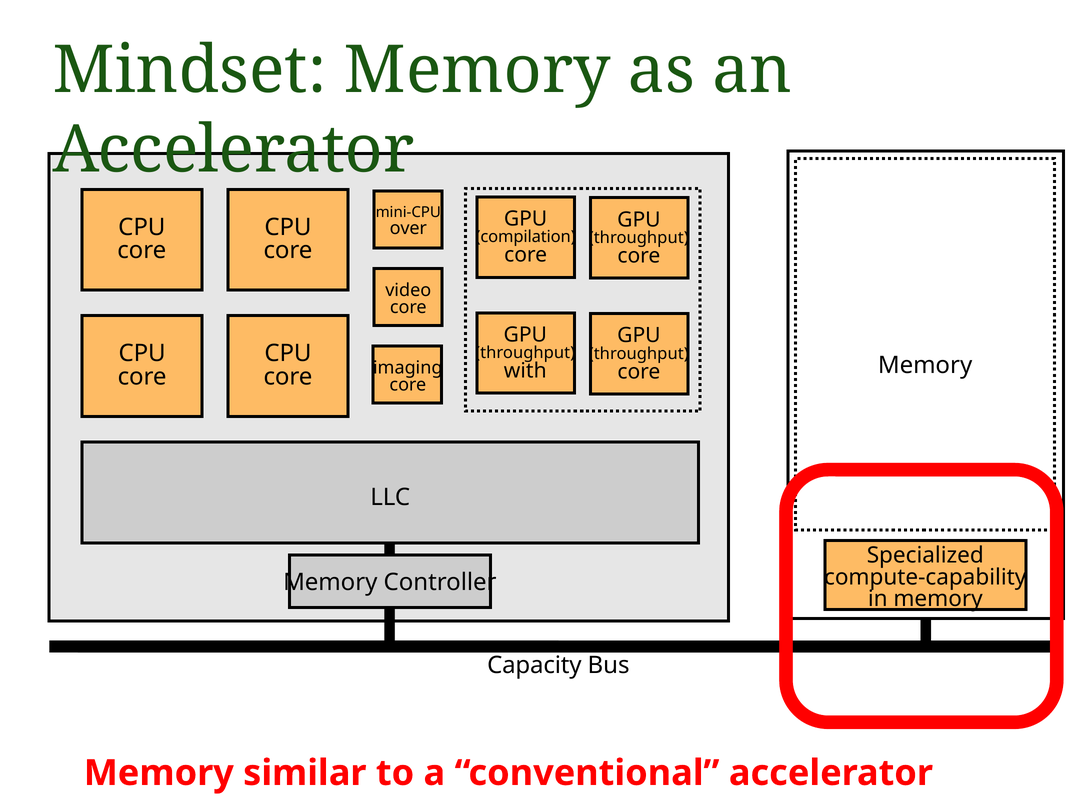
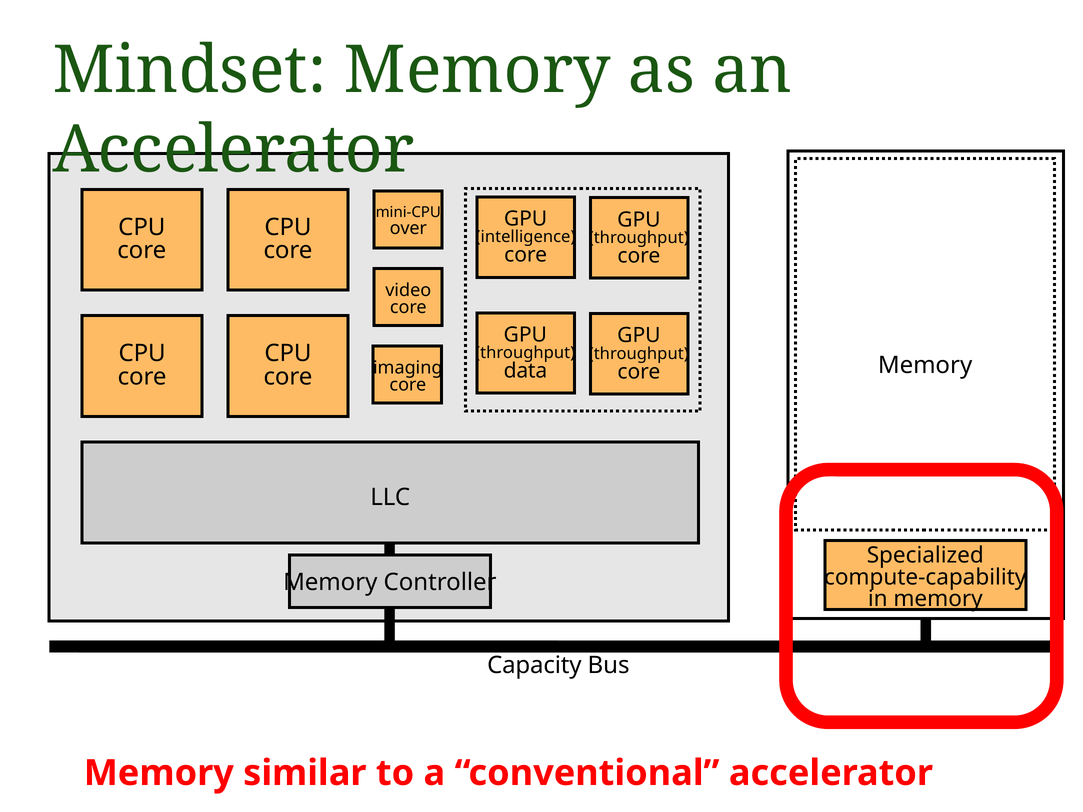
compilation: compilation -> intelligence (526, 237)
with: with -> data (525, 371)
